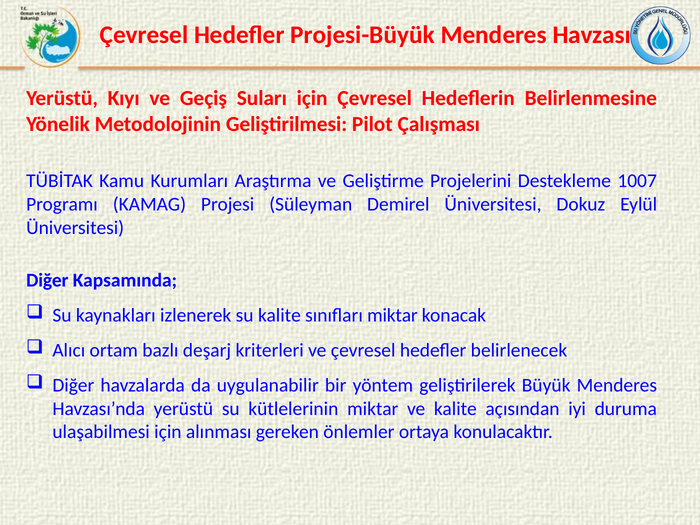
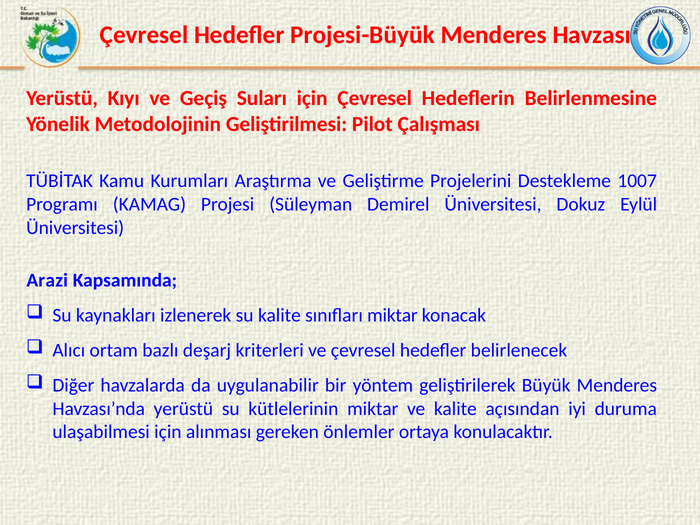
Diğer: Diğer -> Arazi (47, 280)
